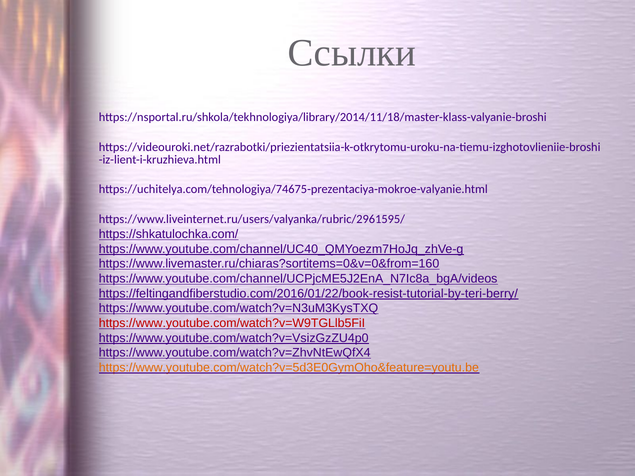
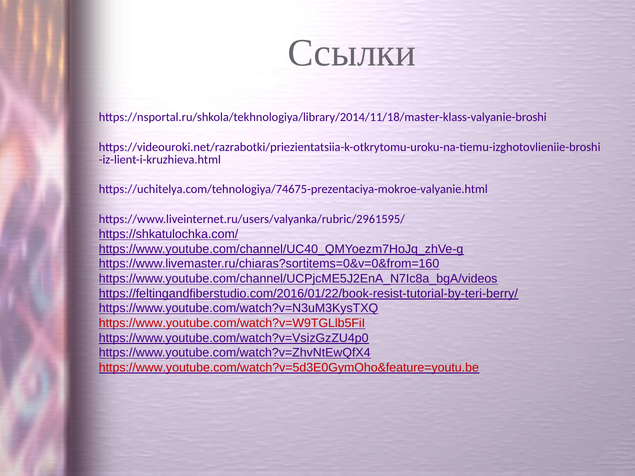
https://www.youtube.com/watch?v=5d3E0GymOho&feature=youtu.be colour: orange -> red (289, 368)
